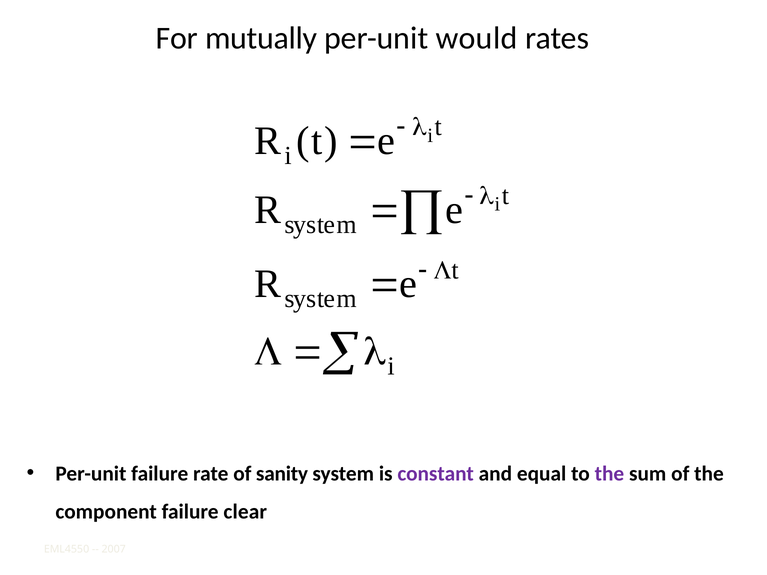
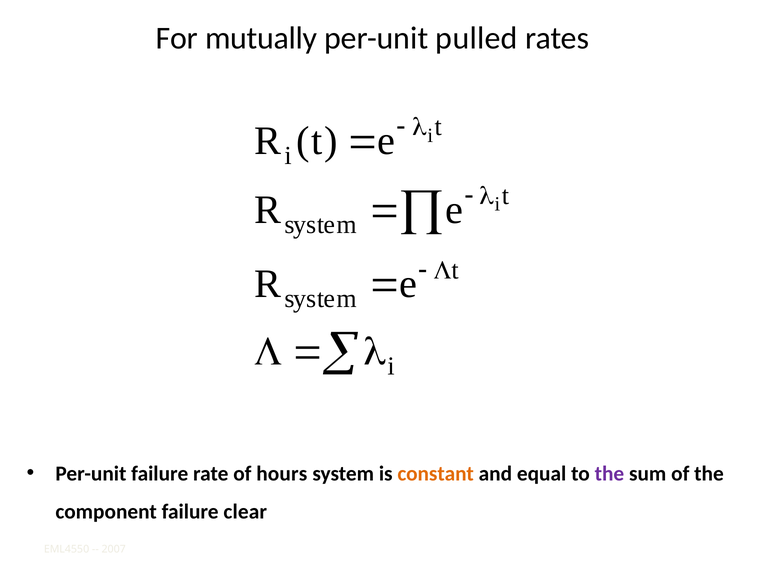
would: would -> pulled (477, 38)
sanity: sanity -> hours (282, 474)
constant colour: purple -> orange (436, 474)
